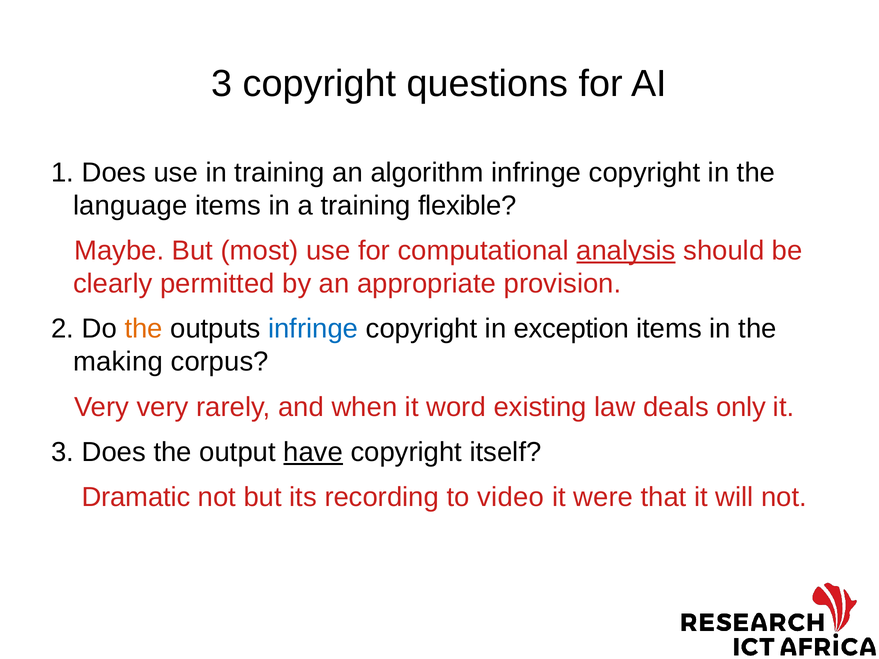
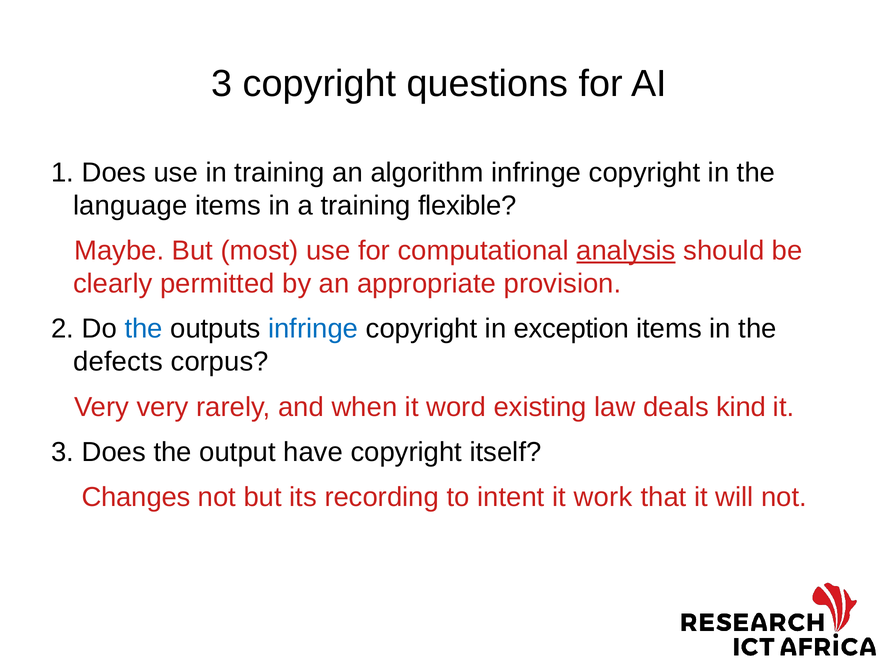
the colour: orange -> blue (144, 329)
making: making -> defects (118, 362)
only: only -> kind (741, 407)
have underline: present -> none (313, 452)
Dramatic: Dramatic -> Changes (136, 497)
video: video -> intent (511, 497)
were: were -> work (603, 497)
